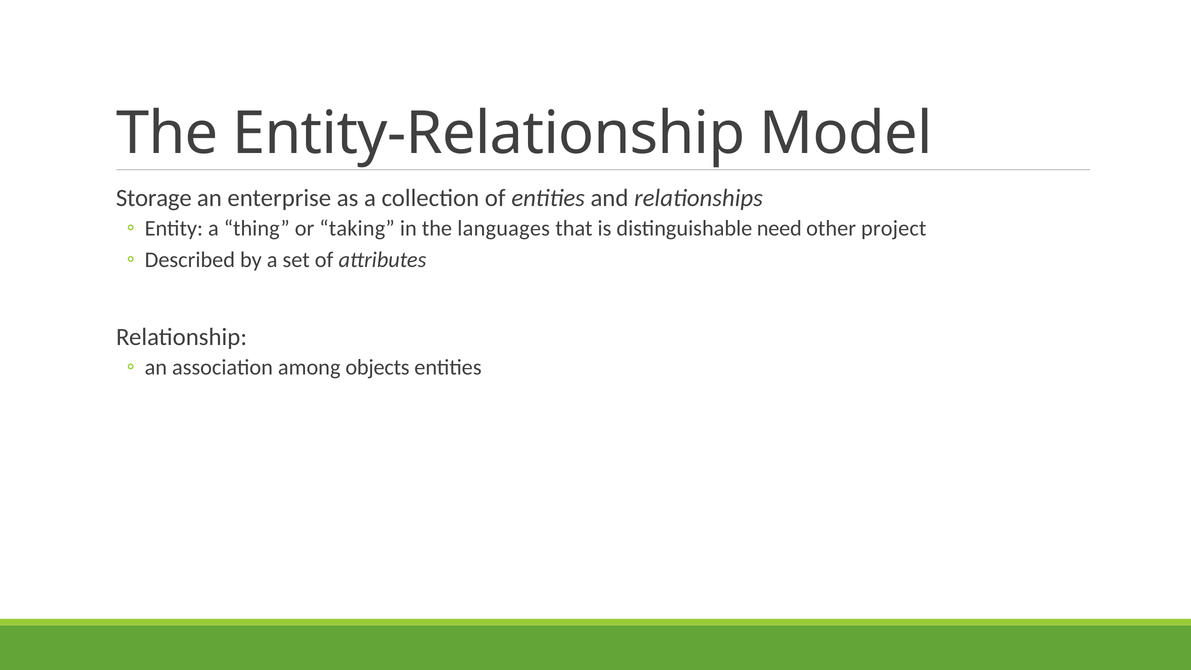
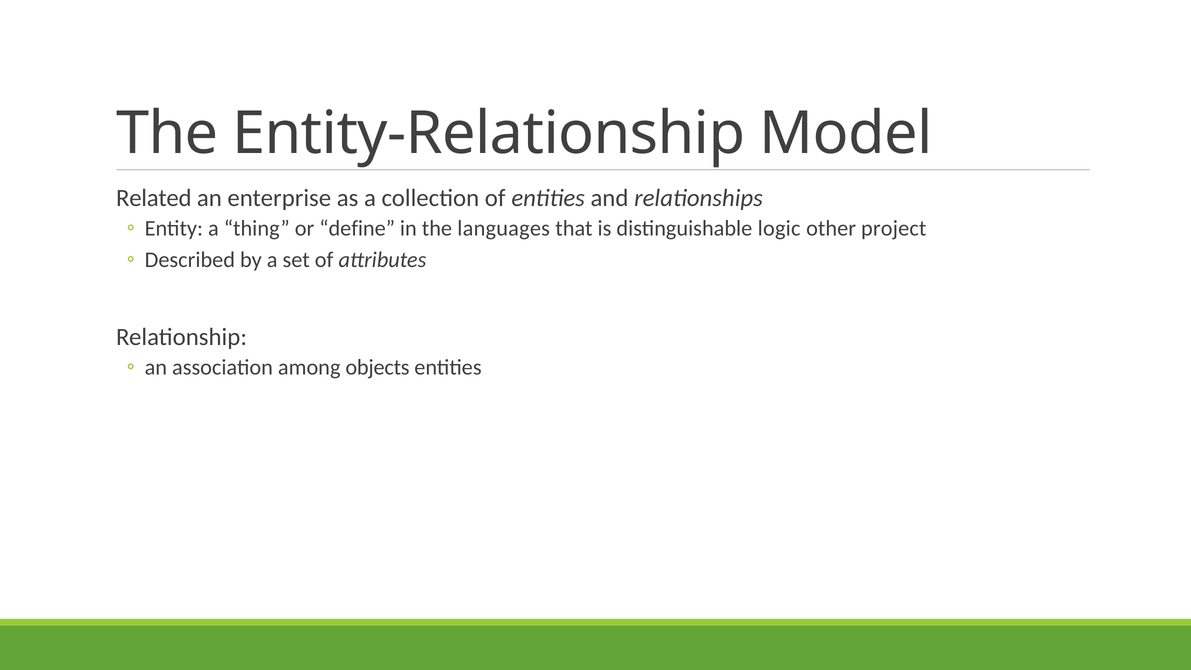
Storage: Storage -> Related (154, 198)
taking: taking -> define (357, 228)
need: need -> logic (779, 228)
